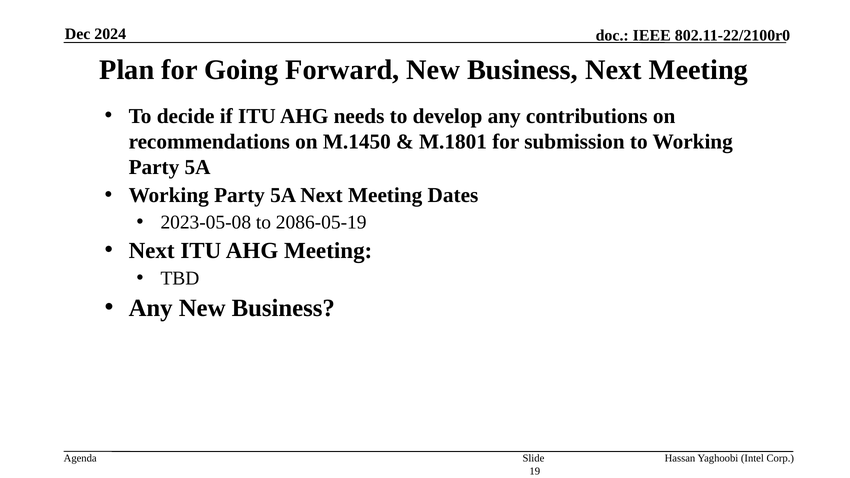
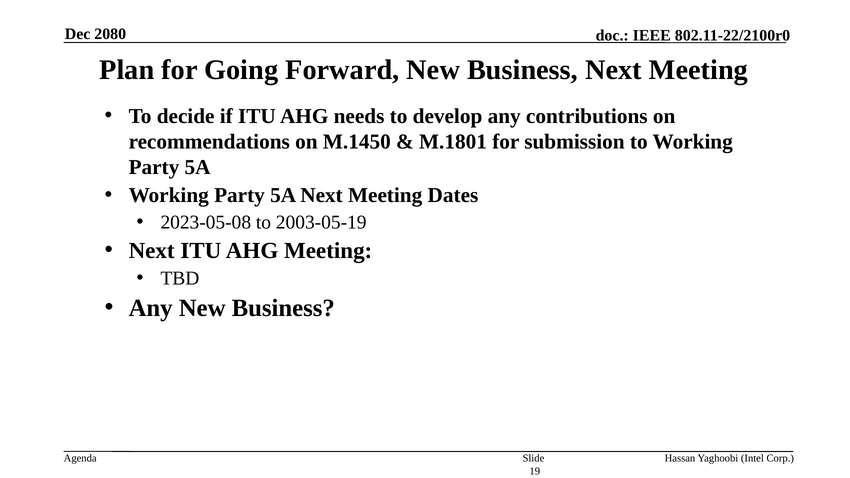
2024: 2024 -> 2080 (110, 34)
2086-05-19: 2086-05-19 -> 2003-05-19 (321, 222)
